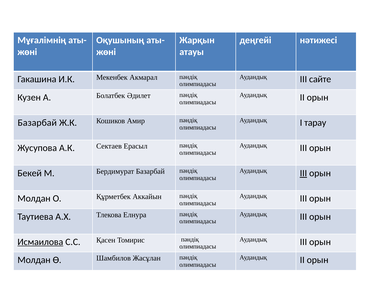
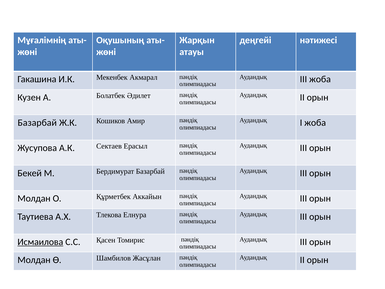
ІІІ сайте: сайте -> жоба (320, 79)
І тарау: тарау -> жоба (315, 123)
ІІІ underline: present -> none (303, 173)
